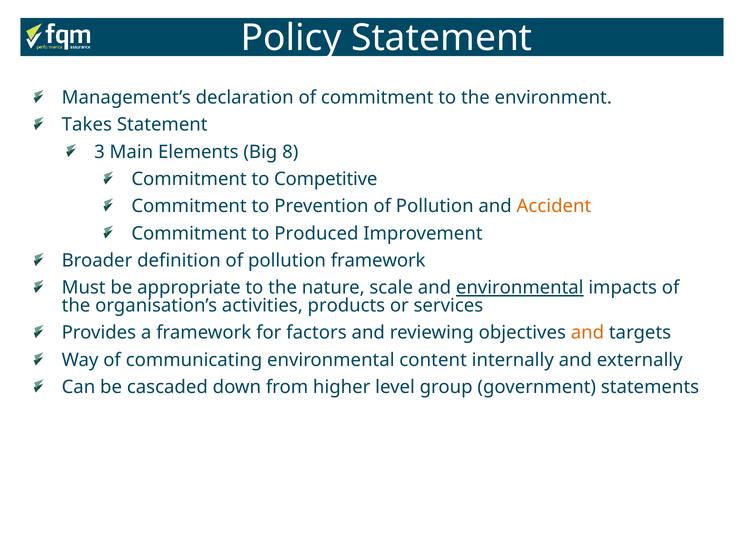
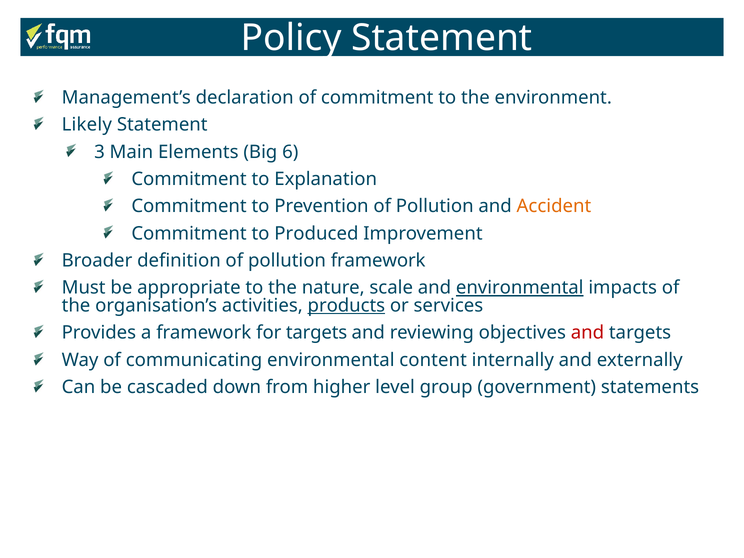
Takes: Takes -> Likely (87, 125)
8: 8 -> 6 (290, 152)
Competitive: Competitive -> Explanation (326, 179)
products underline: none -> present (346, 306)
for factors: factors -> targets (317, 333)
and colour: orange -> red (587, 333)
